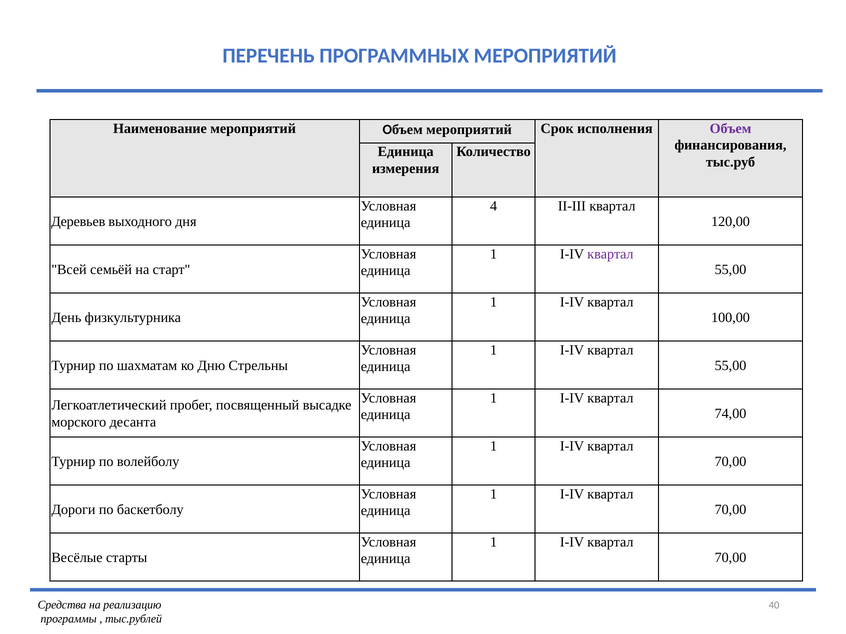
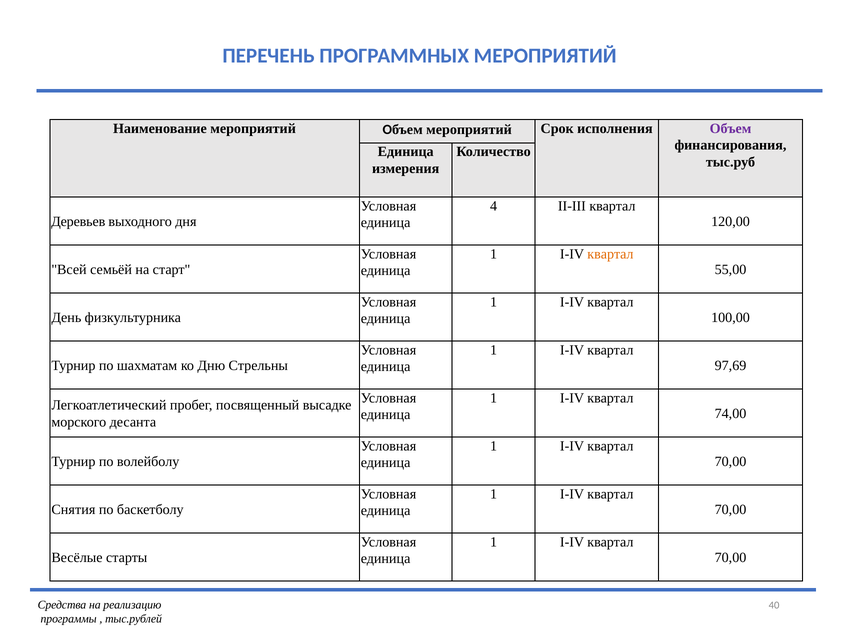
квартал colour: purple -> orange (610, 254)
55,00: 55,00 -> 97,69 (731, 366)
Дороги: Дороги -> Снятия (73, 510)
